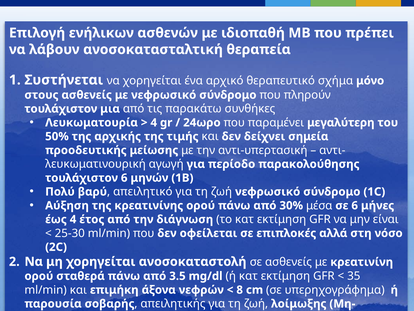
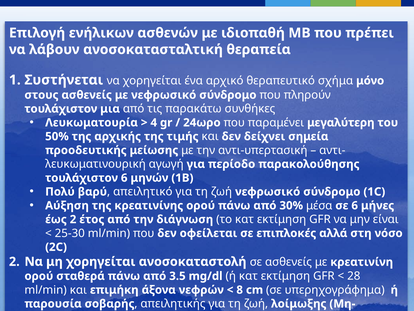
έως 4: 4 -> 2 (73, 219)
35: 35 -> 28 (354, 276)
